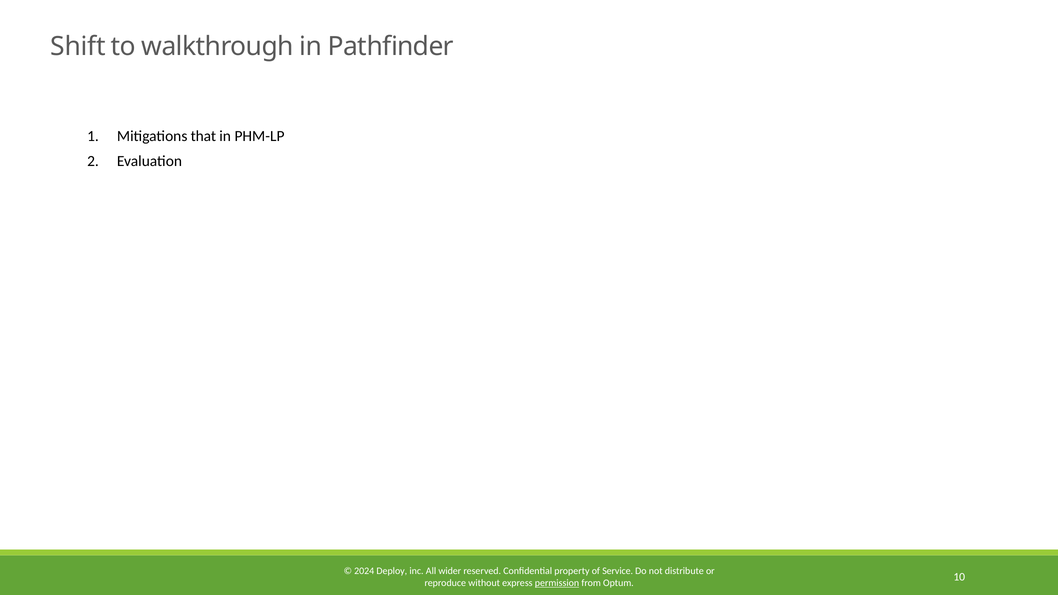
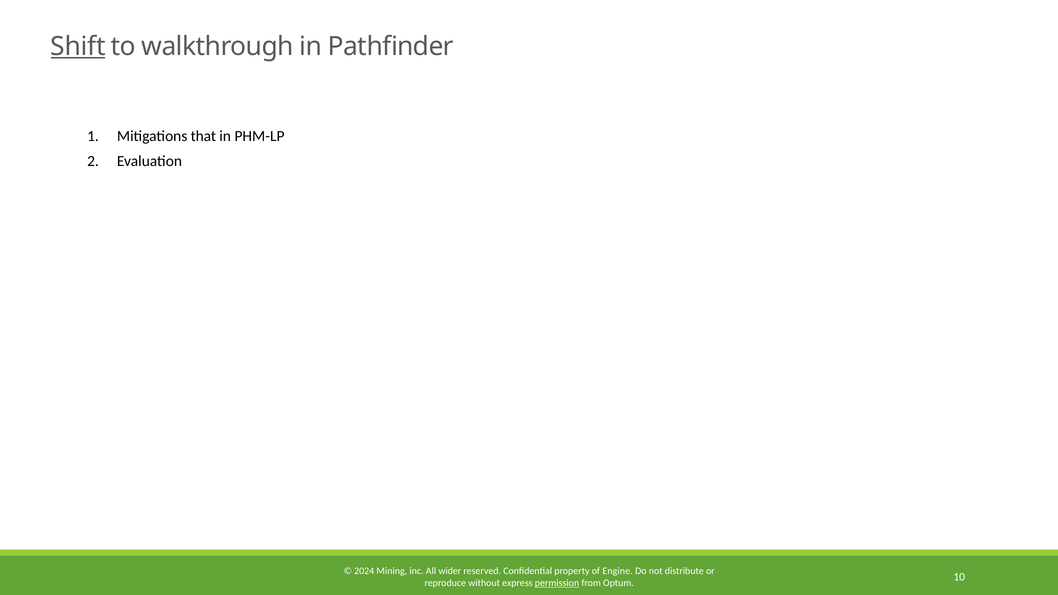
Shift underline: none -> present (78, 47)
Deploy: Deploy -> Mining (392, 571)
Service: Service -> Engine (618, 571)
